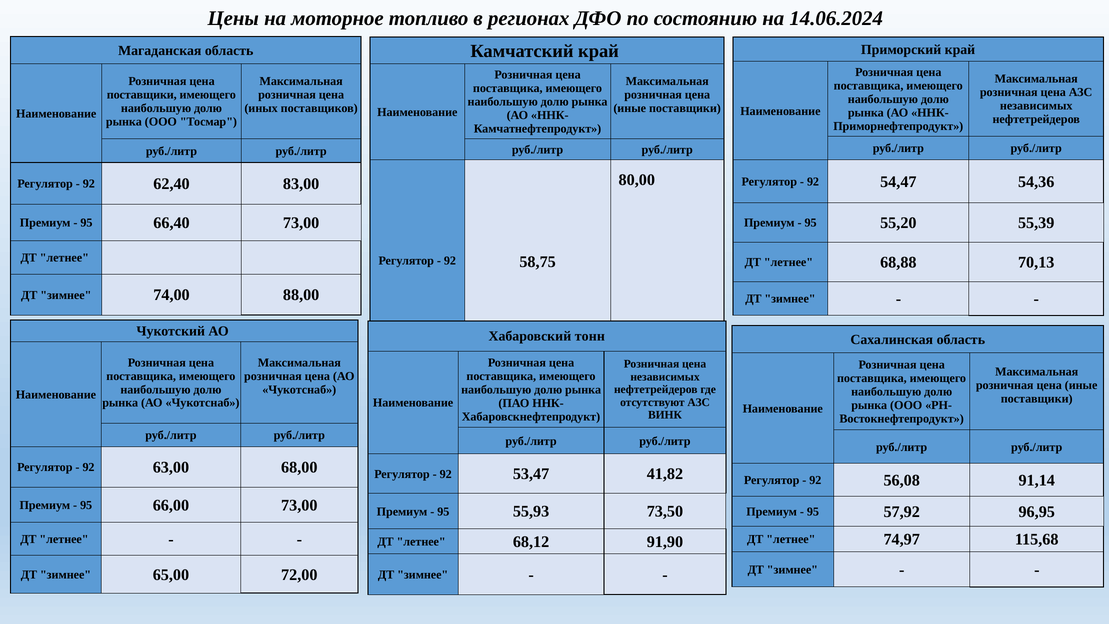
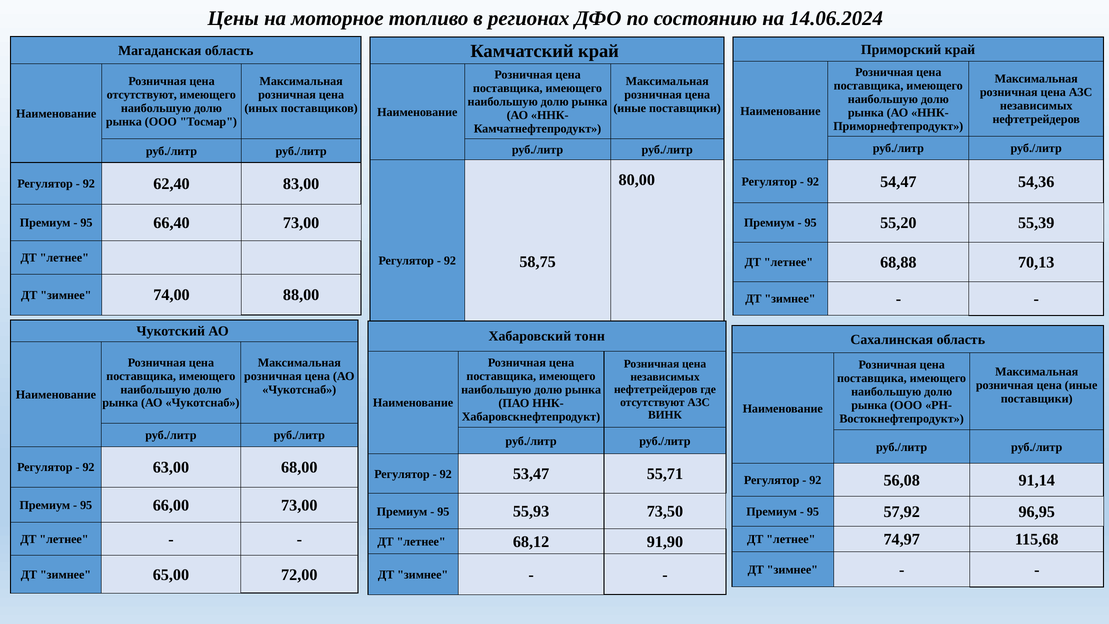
поставщики: поставщики -> отсутствуют (142, 95)
41,82: 41,82 -> 55,71 (665, 474)
